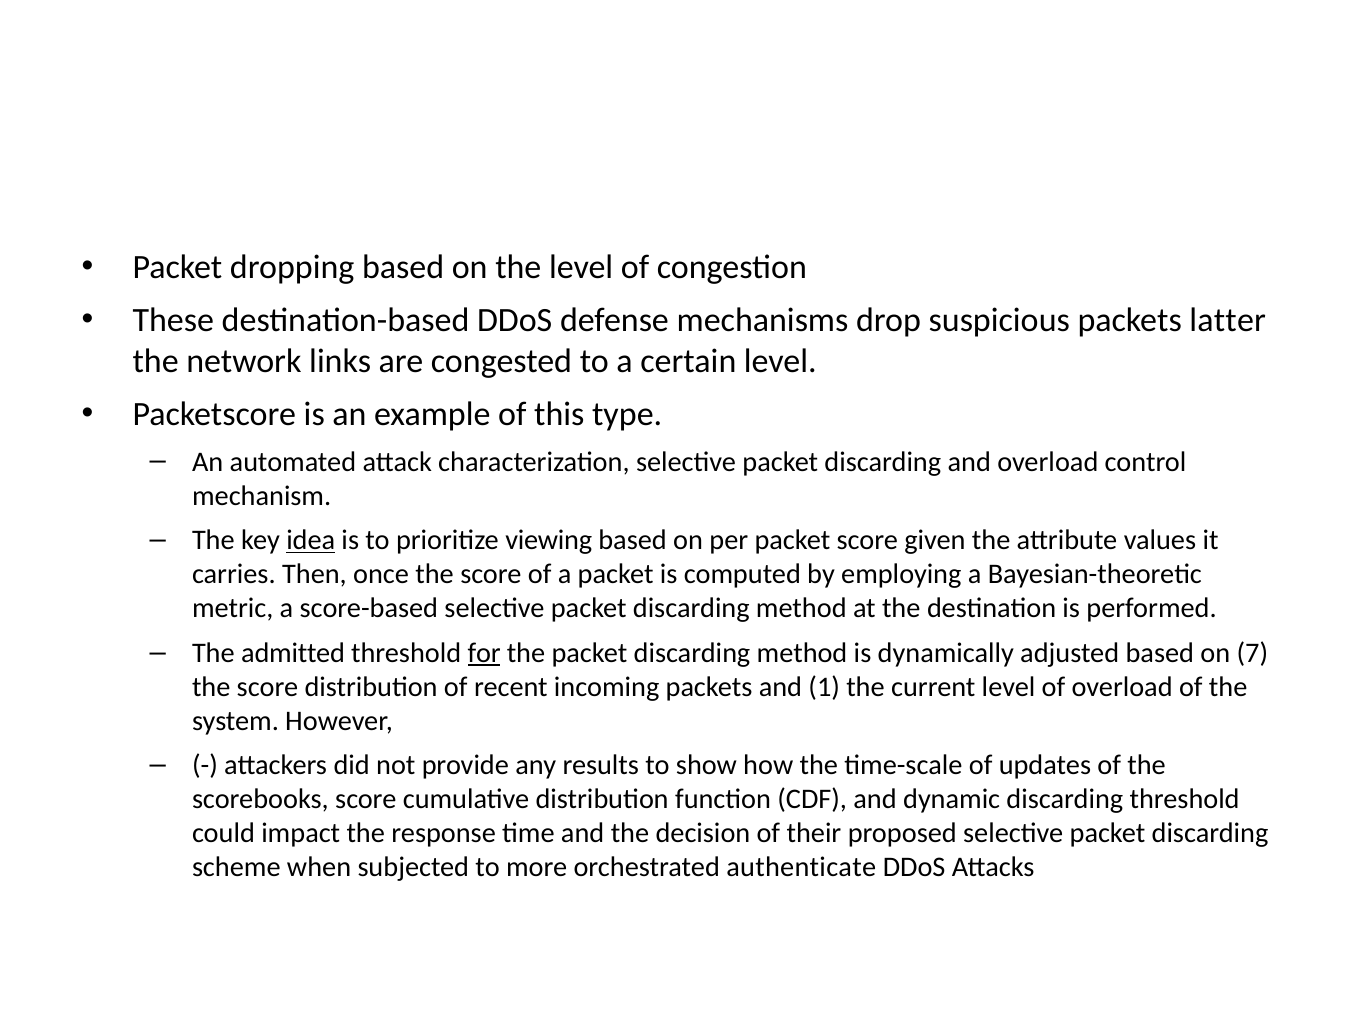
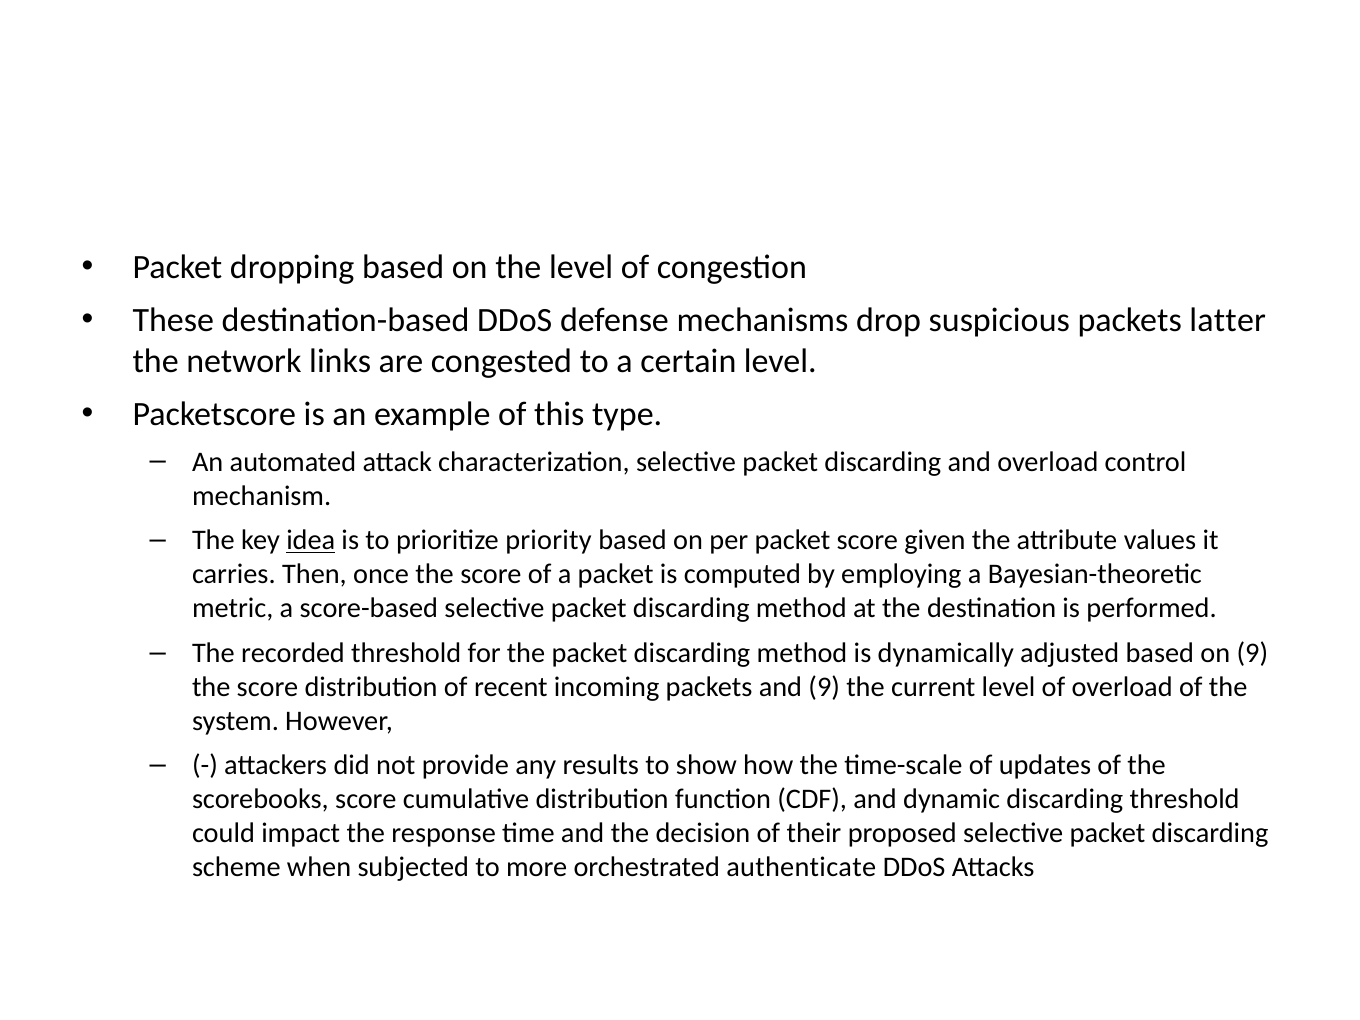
viewing: viewing -> priority (549, 540)
admitted: admitted -> recorded (293, 653)
for underline: present -> none (484, 653)
on 7: 7 -> 9 (1252, 653)
and 1: 1 -> 9 (824, 687)
